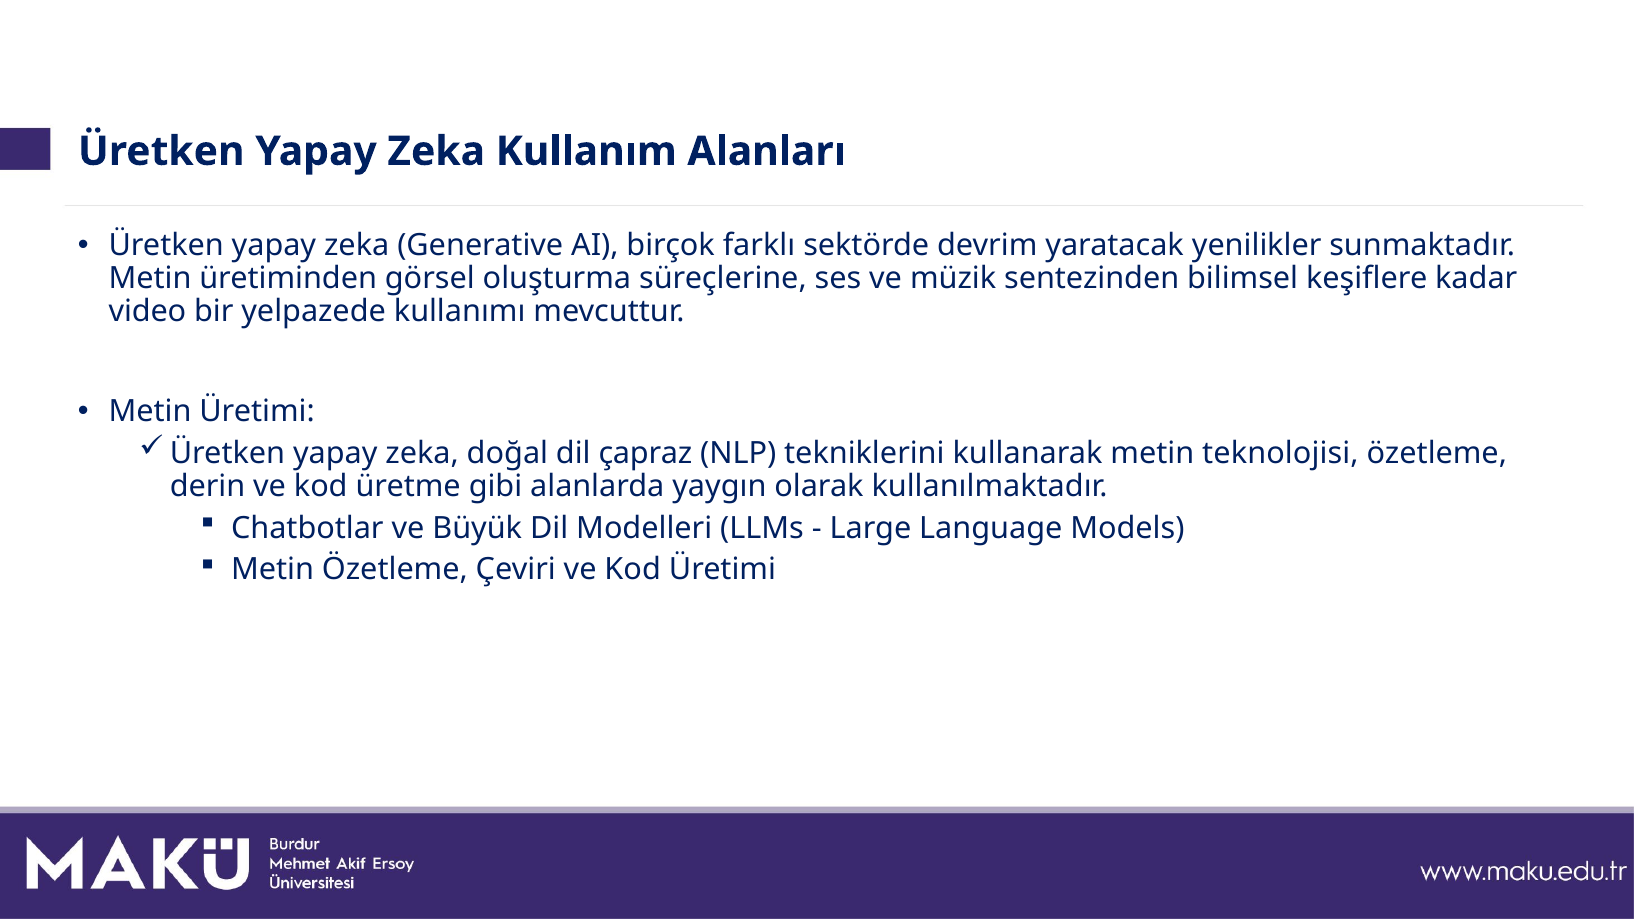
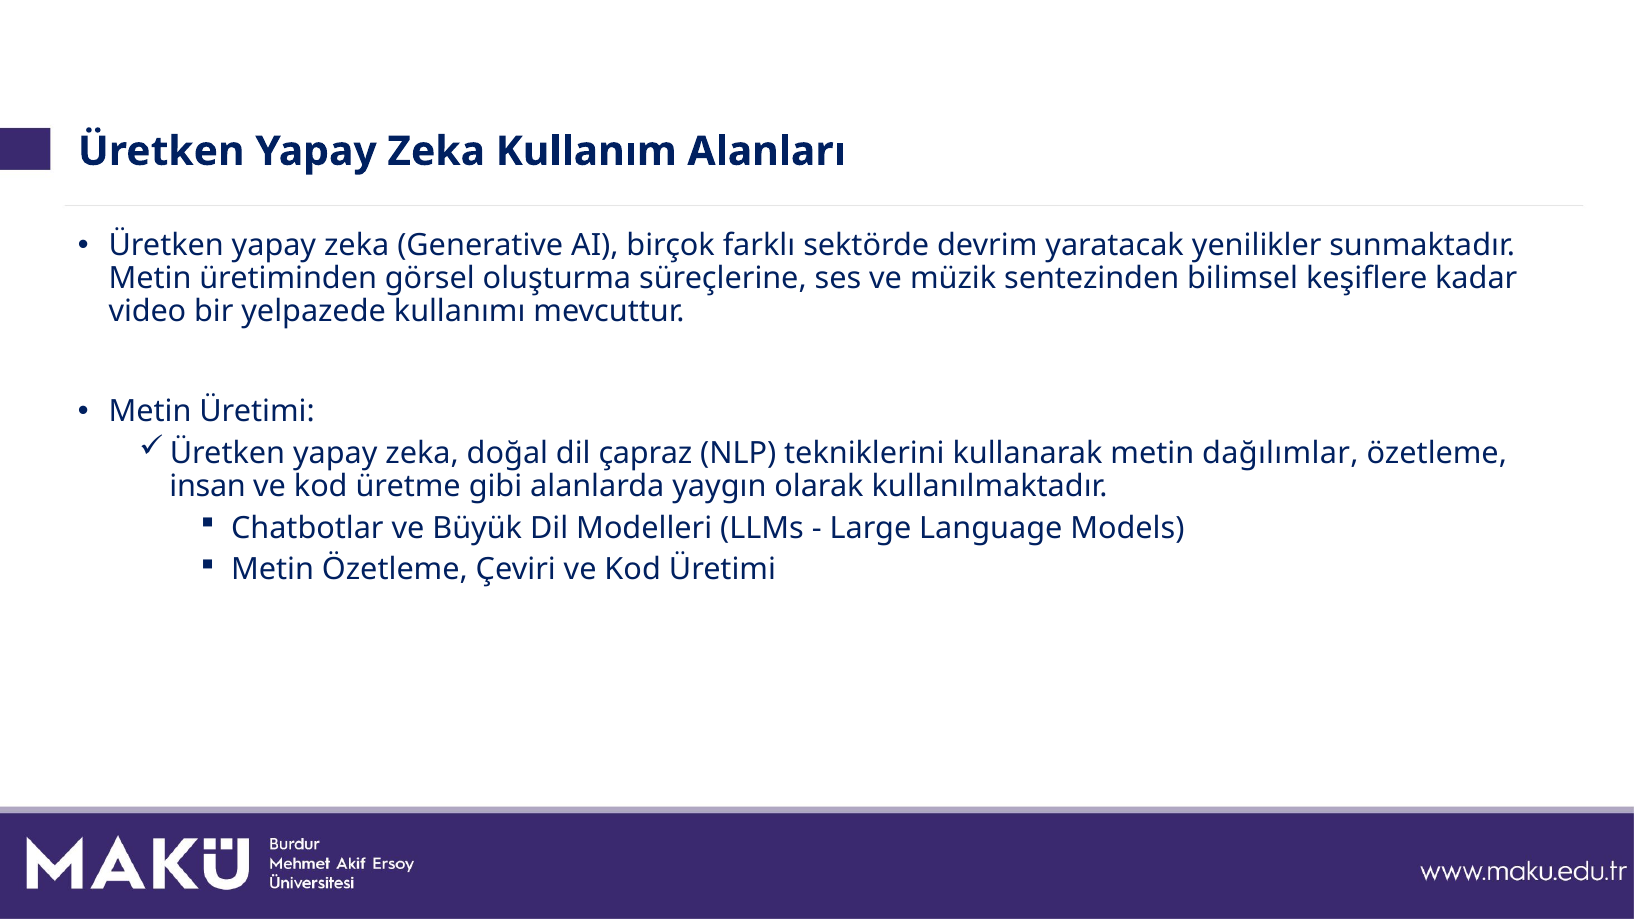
teknolojisi: teknolojisi -> dağılımlar (1280, 453)
derin: derin -> insan (208, 486)
